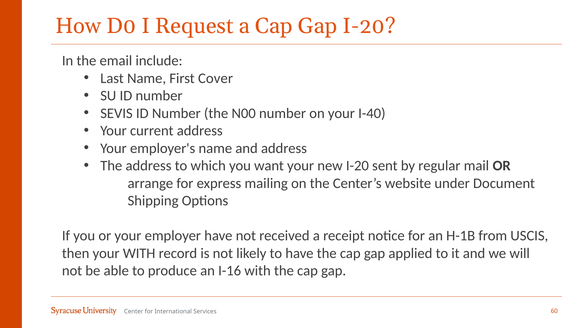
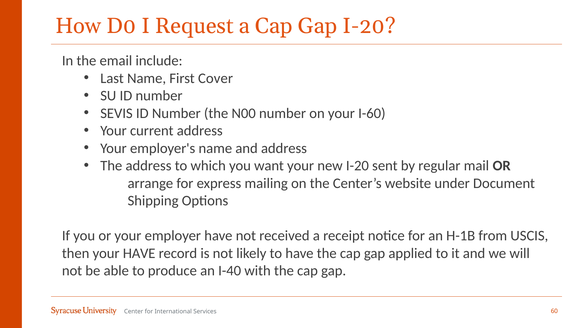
I-40: I-40 -> I-60 (372, 113)
your WITH: WITH -> HAVE (139, 254)
I-16: I-16 -> I-40 (230, 271)
